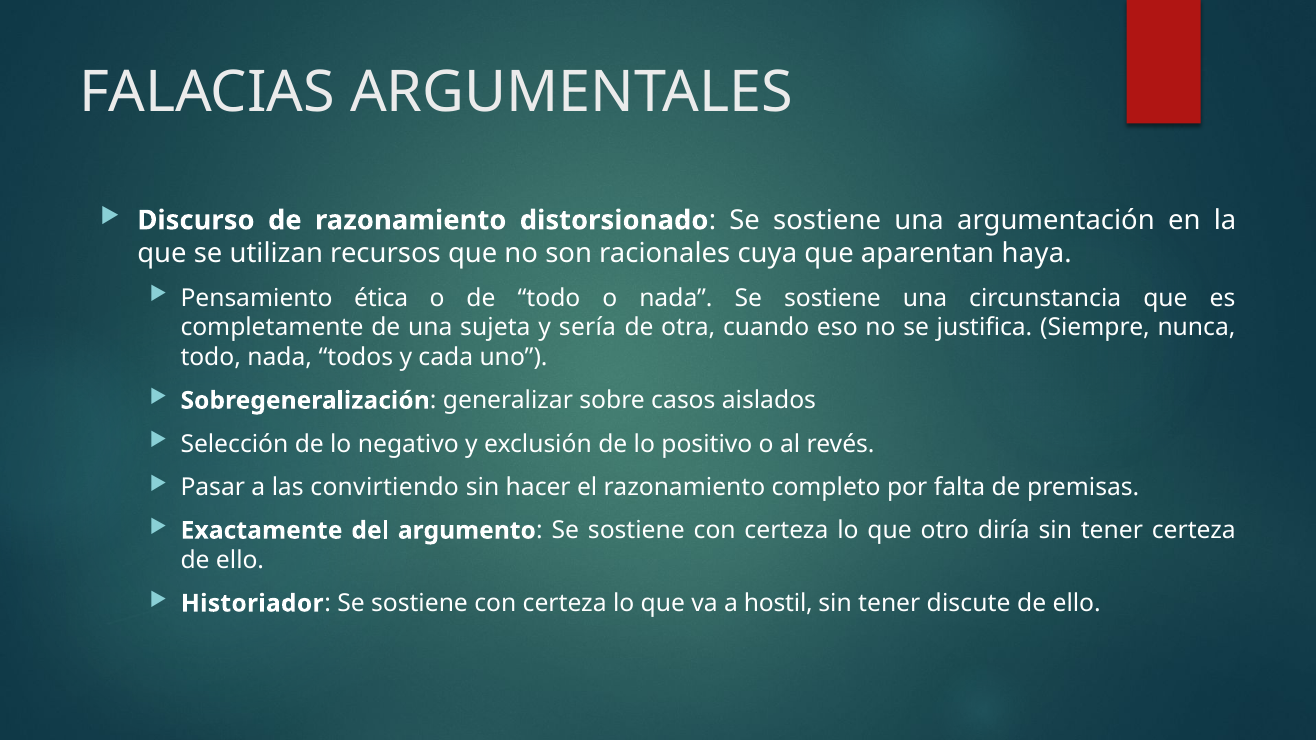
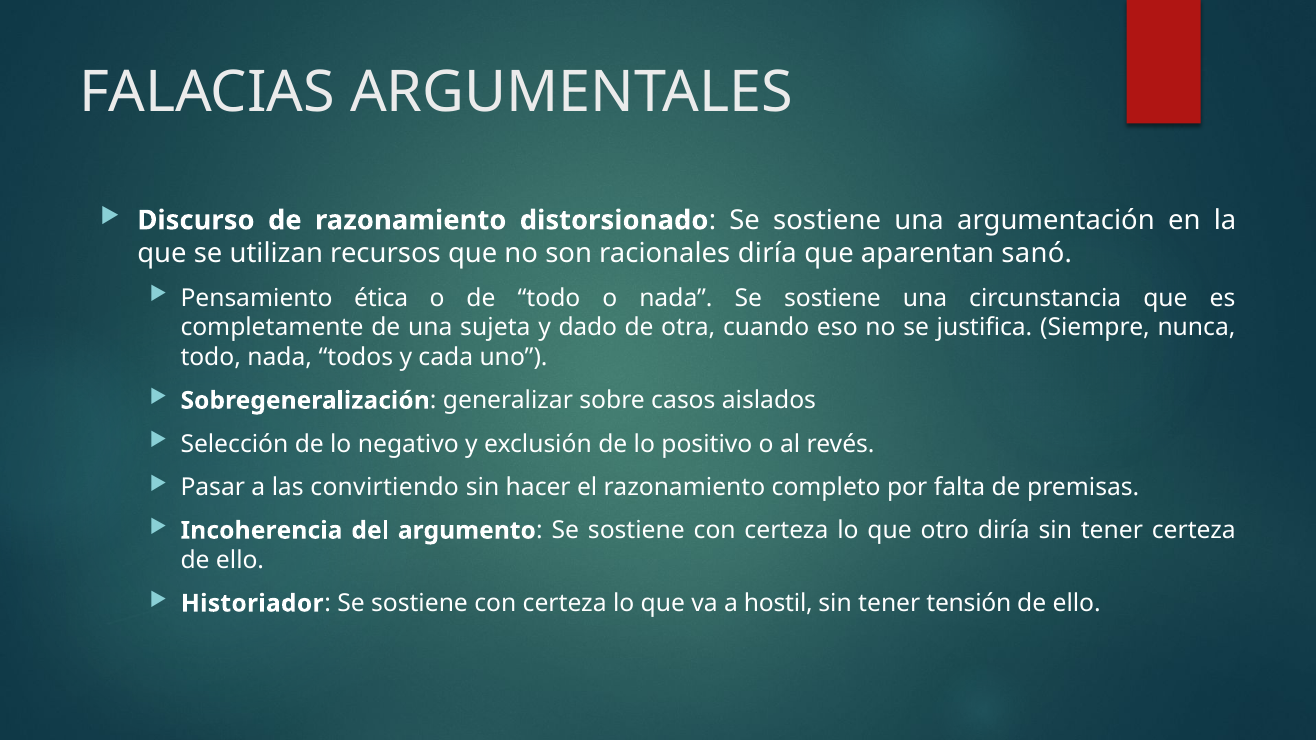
racionales cuya: cuya -> diría (767, 253)
haya: haya -> sanó (1037, 253)
sería: sería -> dado (588, 328)
Exactamente: Exactamente -> Incoherencia (261, 531)
discute: discute -> tensión (969, 604)
